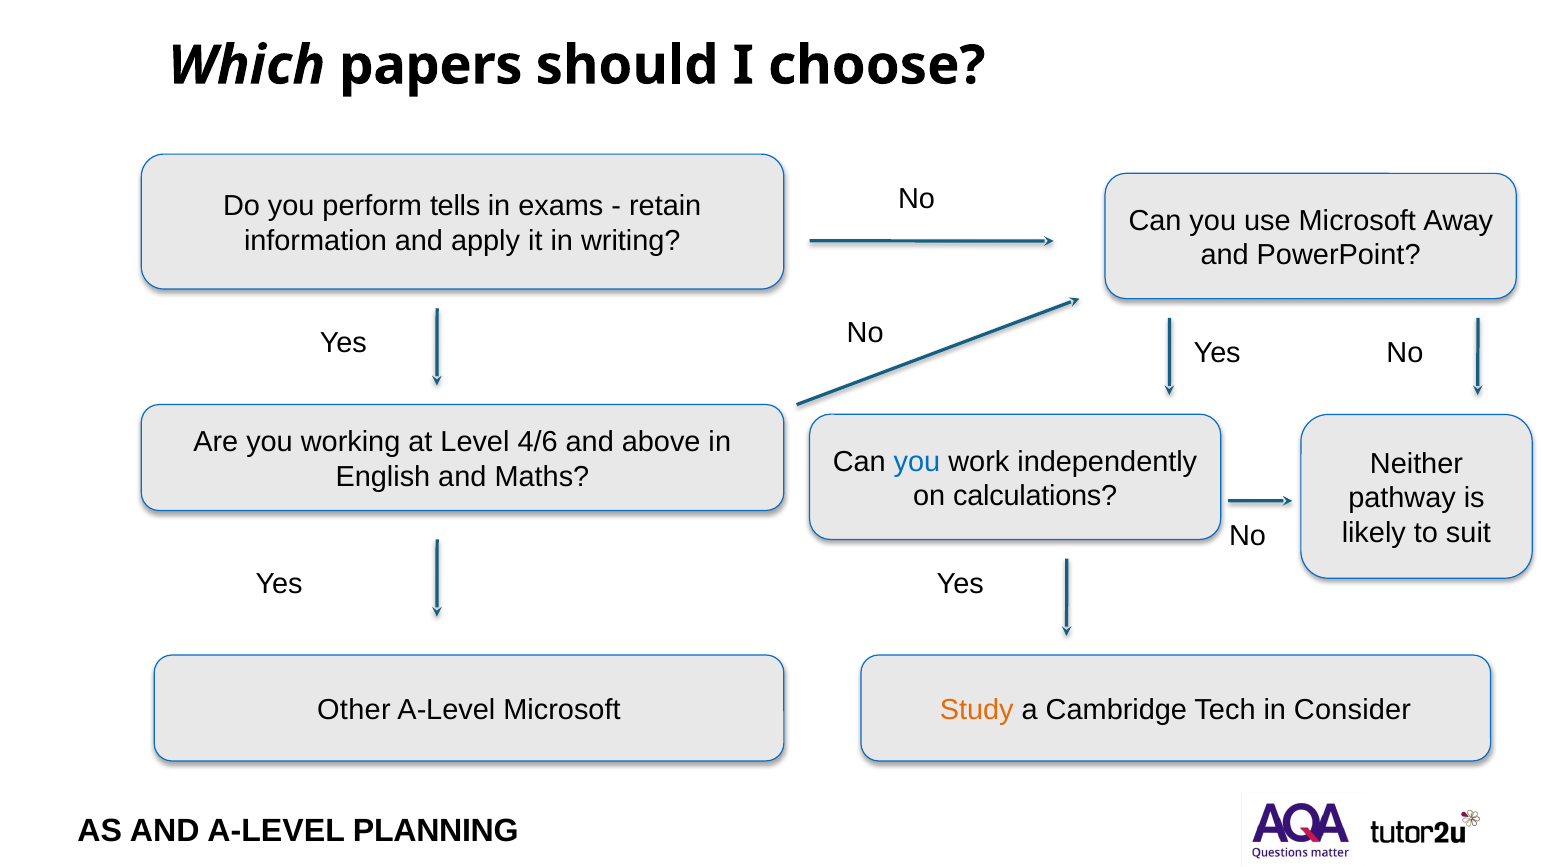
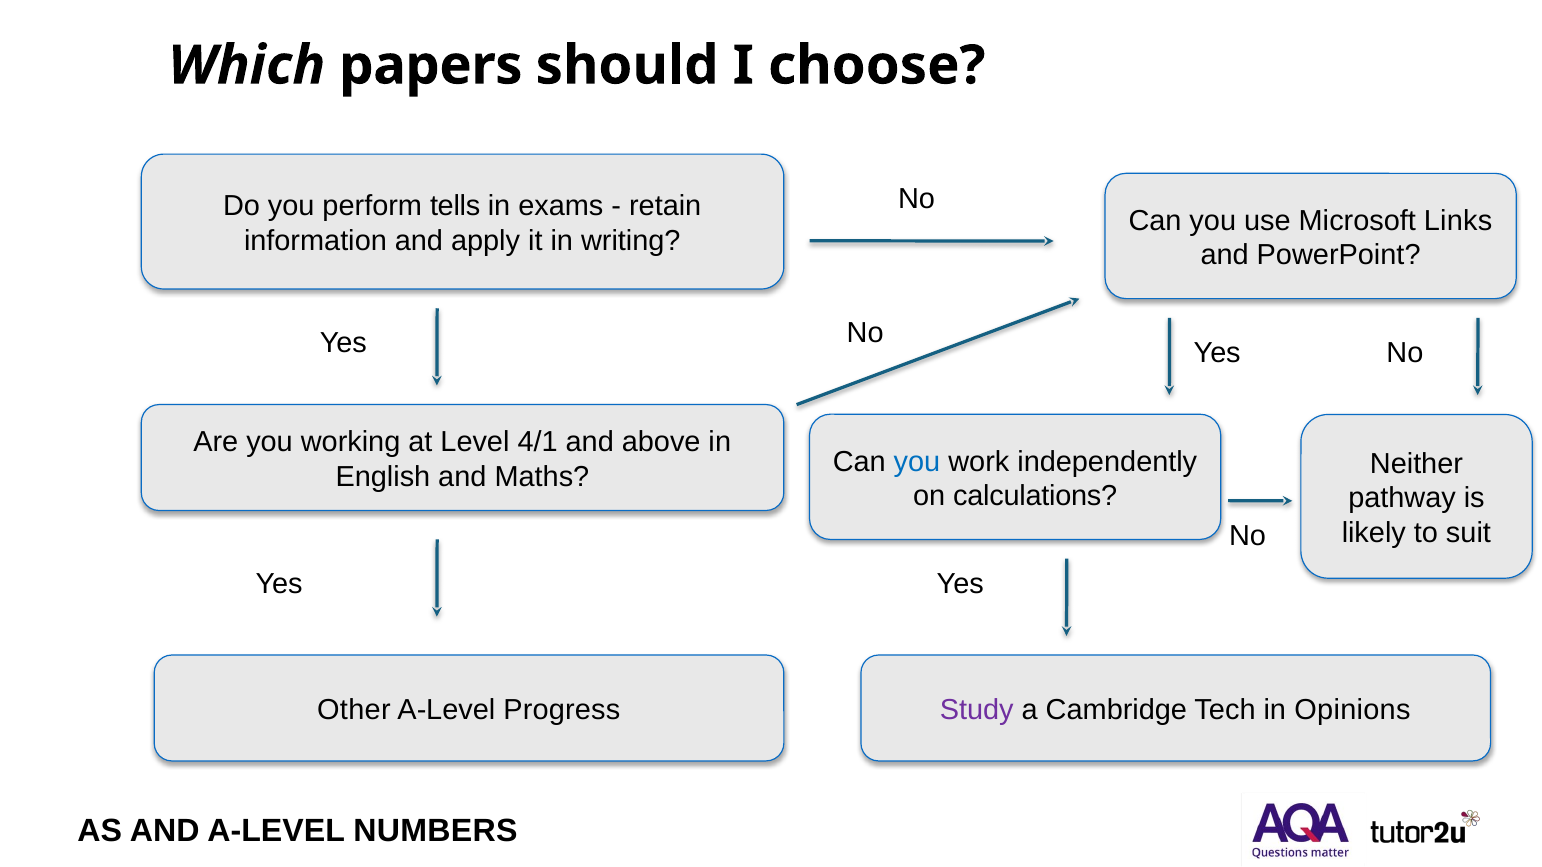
Away: Away -> Links (1458, 221)
4/6: 4/6 -> 4/1 (538, 442)
A-Level Microsoft: Microsoft -> Progress (562, 710)
Study colour: orange -> purple (977, 710)
Consider: Consider -> Opinions (1352, 710)
PLANNING: PLANNING -> NUMBERS (435, 831)
